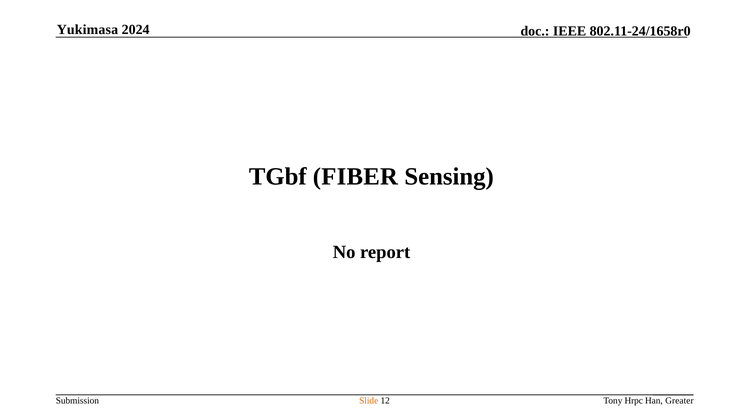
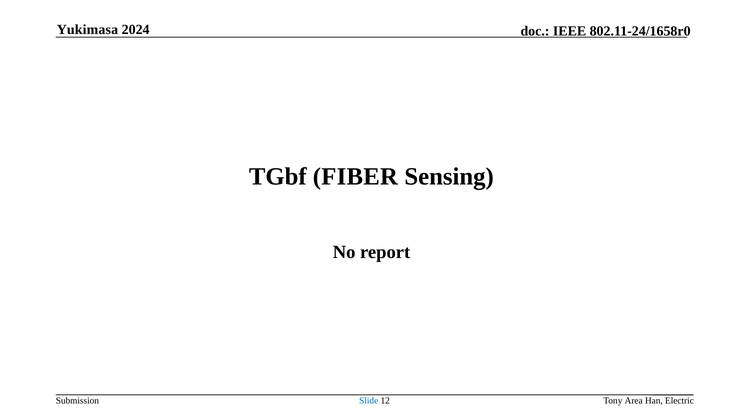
Slide colour: orange -> blue (369, 401)
Hrpc: Hrpc -> Area (634, 401)
Greater: Greater -> Electric (680, 401)
